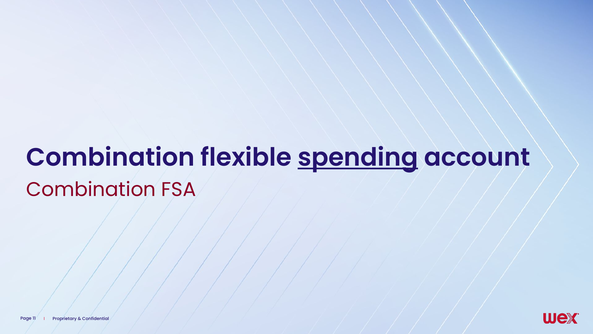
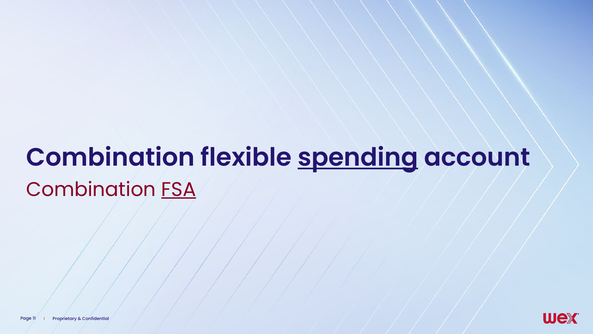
FSA underline: none -> present (179, 189)
